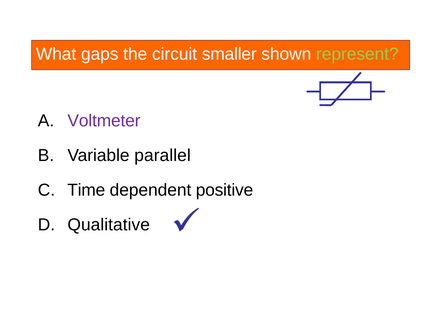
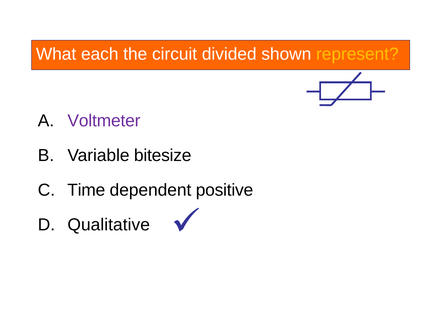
gaps: gaps -> each (100, 54)
smaller: smaller -> divided (229, 54)
represent colour: light green -> yellow (357, 54)
parallel: parallel -> bitesize (163, 155)
